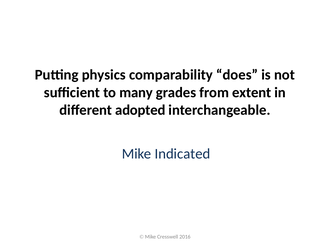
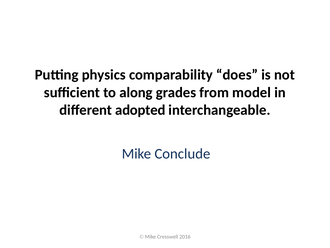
many: many -> along (136, 92)
extent: extent -> model (252, 92)
Indicated: Indicated -> Conclude (182, 153)
